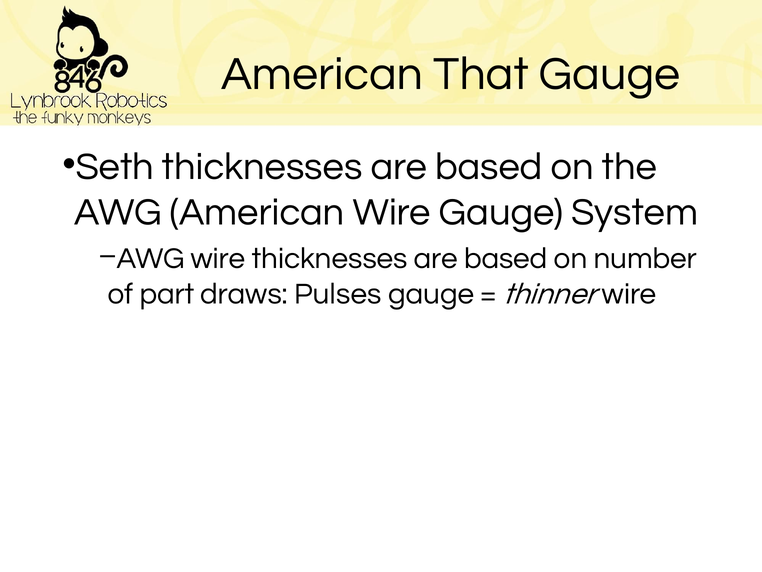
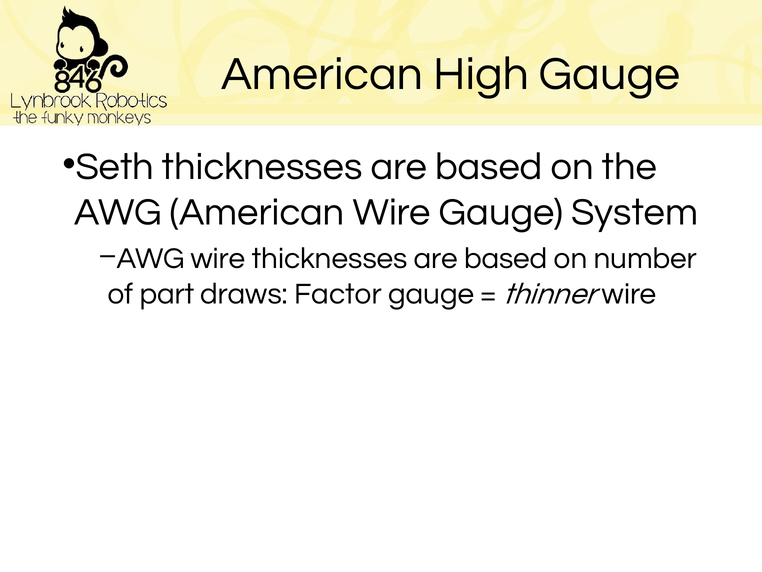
That: That -> High (481, 74)
Pulses: Pulses -> Factor (338, 294)
